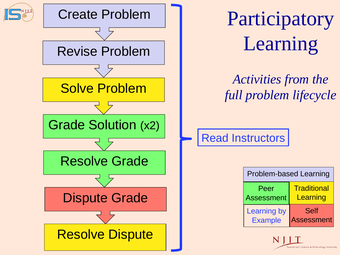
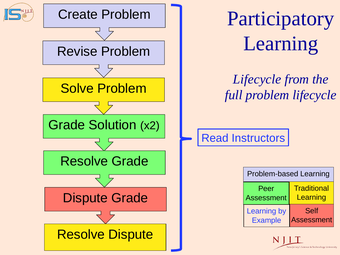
Activities: Activities -> Lifecycle (257, 79)
